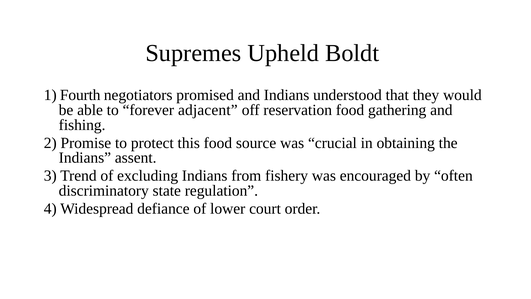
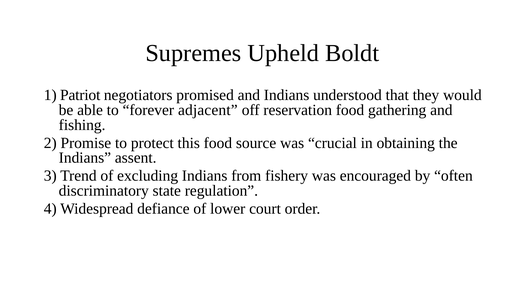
Fourth: Fourth -> Patriot (80, 95)
